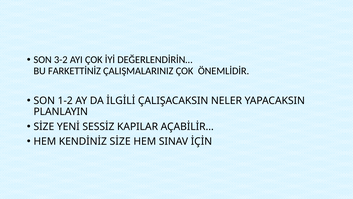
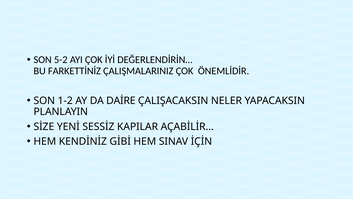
3-2: 3-2 -> 5-2 (61, 60)
İLGİLİ: İLGİLİ -> DAİRE (121, 100)
KENDİNİZ SİZE: SİZE -> GİBİ (120, 141)
